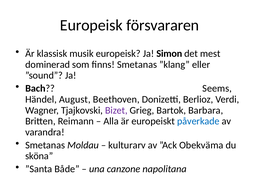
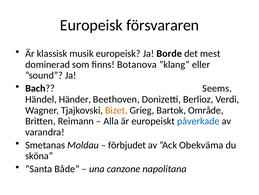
Simon: Simon -> Borde (169, 53)
finns Smetanas: Smetanas -> Botanova (137, 64)
August: August -> Händer (75, 99)
Bizet colour: purple -> orange (116, 110)
Barbara: Barbara -> Område (206, 110)
kulturarv: kulturarv -> förbjudet (127, 145)
